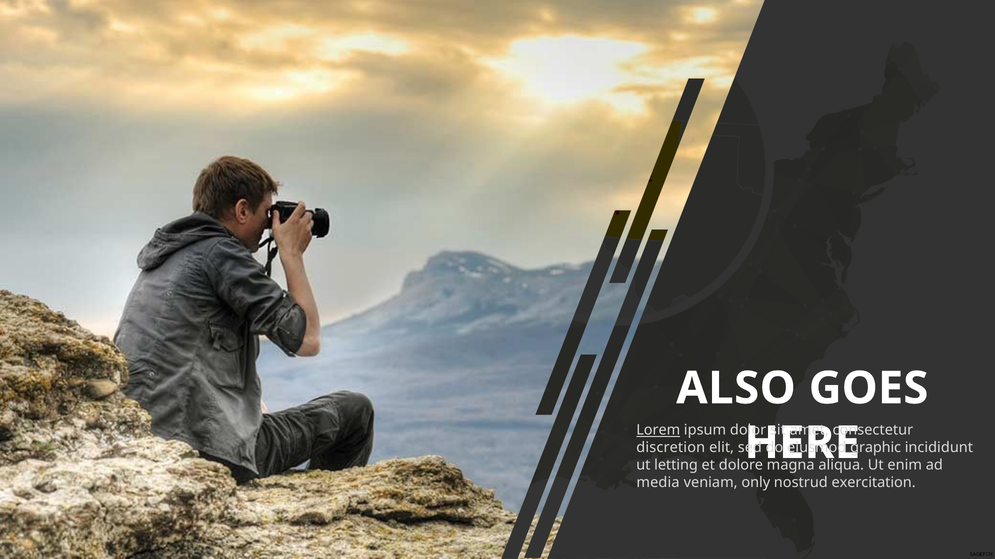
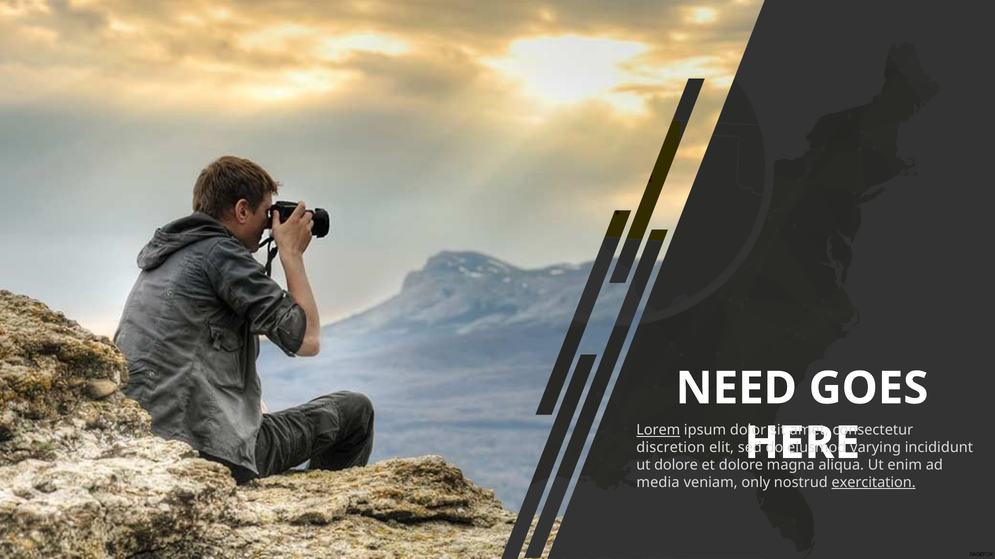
ALSO: ALSO -> NEED (736, 389)
graphic: graphic -> varying (876, 448)
ut letting: letting -> dolore (676, 466)
exercitation underline: none -> present (874, 483)
